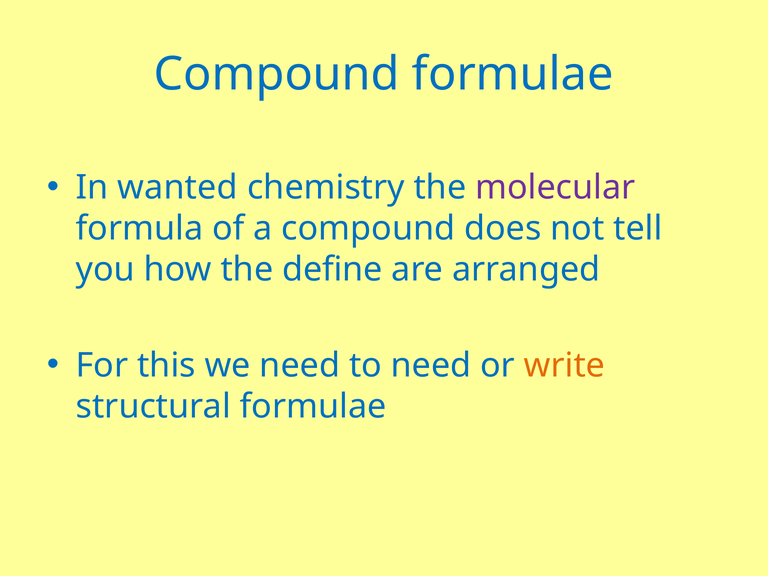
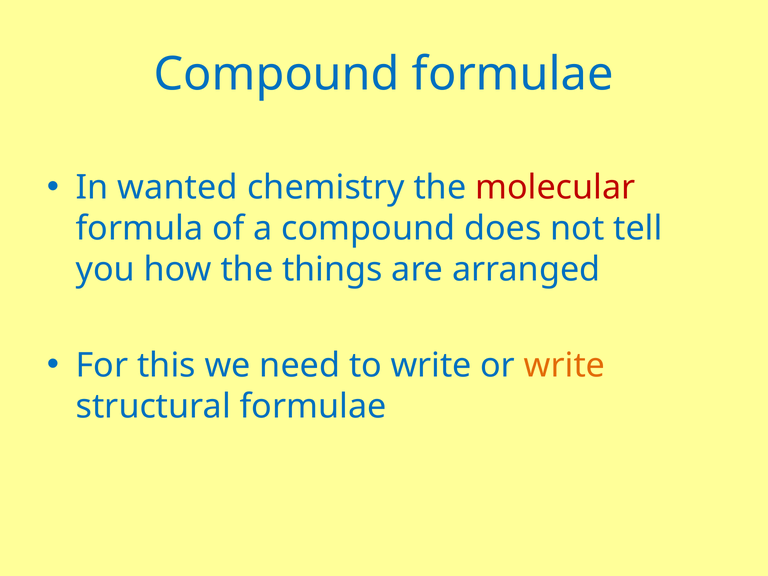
molecular colour: purple -> red (555, 188)
define: define -> things (332, 270)
to need: need -> write (431, 365)
